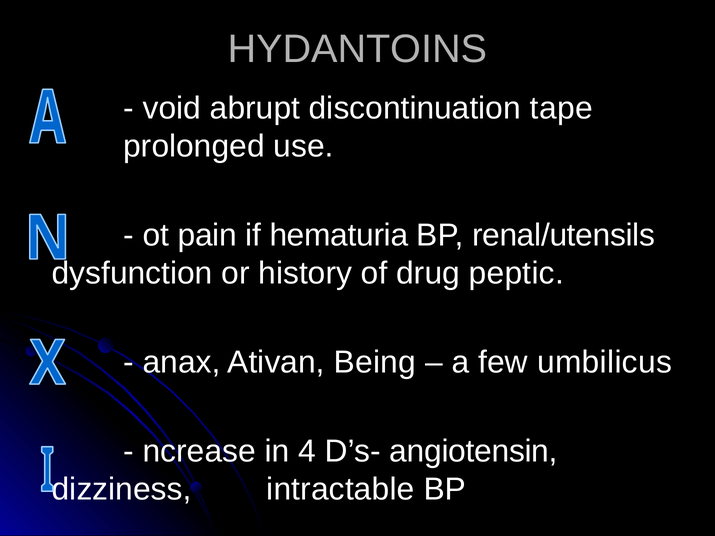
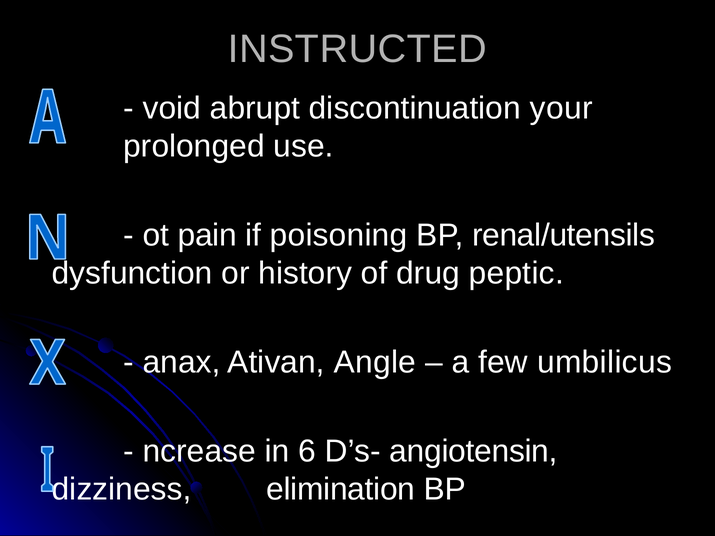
HYDANTOINS: HYDANTOINS -> INSTRUCTED (357, 49)
tape: tape -> your (561, 108)
hematuria: hematuria -> poisoning (339, 235)
Being: Being -> Angle (375, 363)
4: 4 -> 6 (307, 452)
intractable: intractable -> elimination (341, 490)
